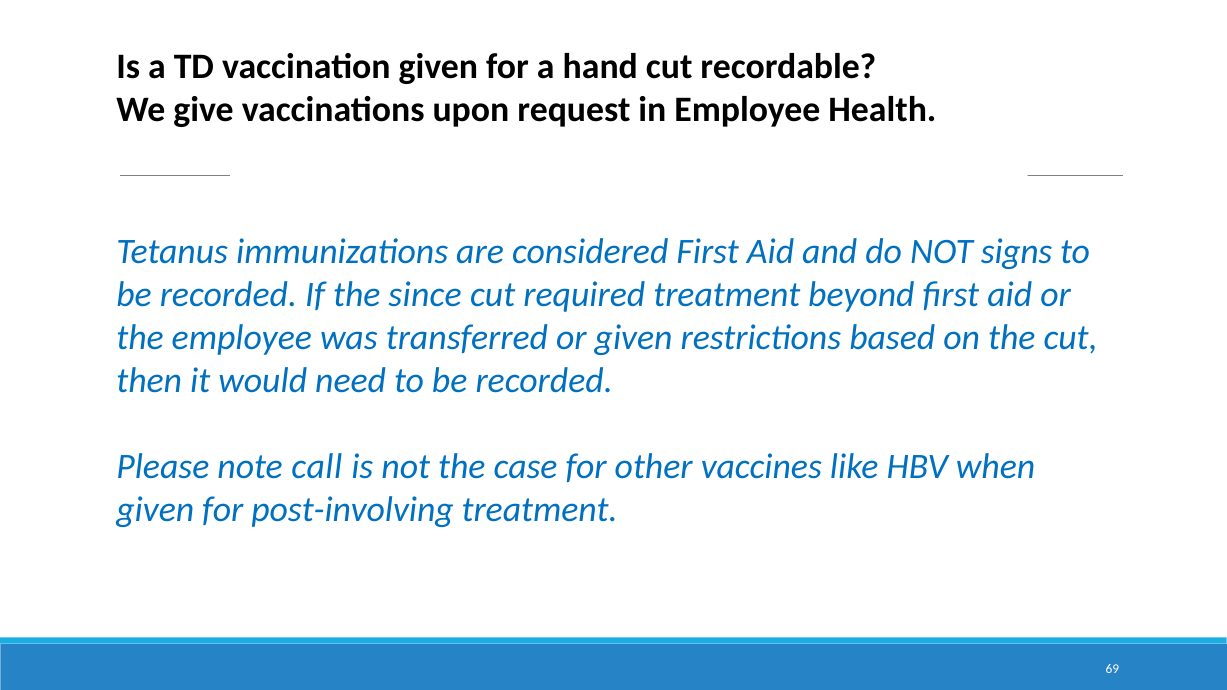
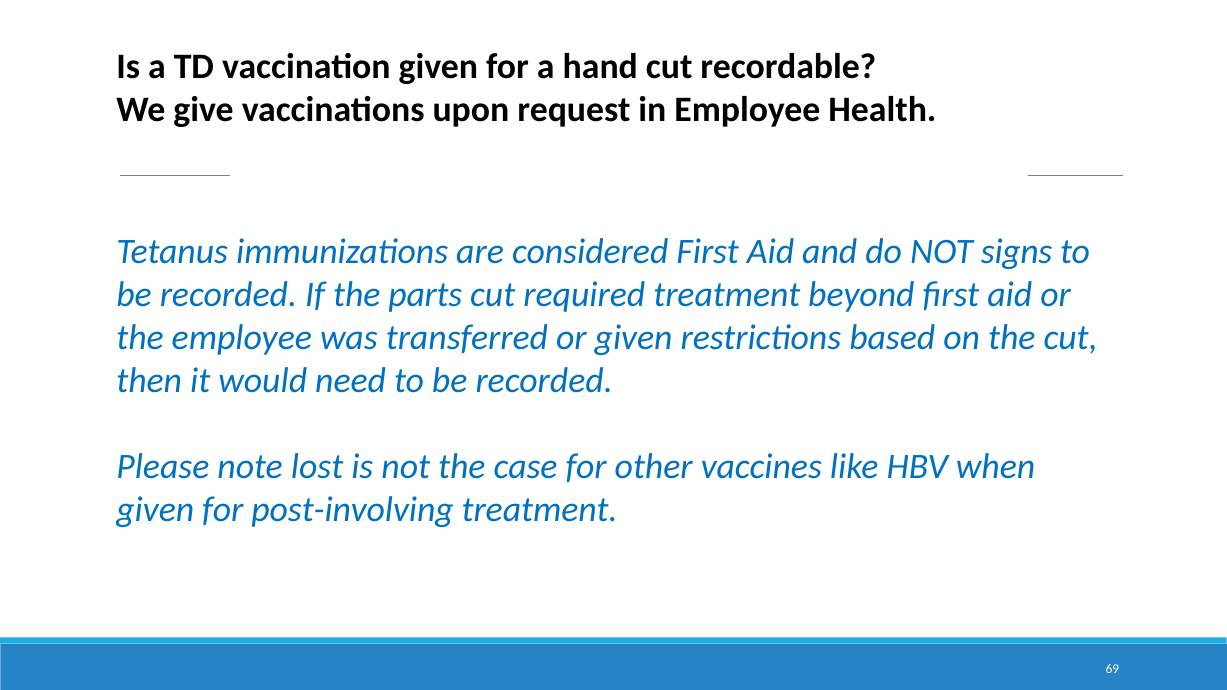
since: since -> parts (425, 295)
call: call -> lost (317, 467)
